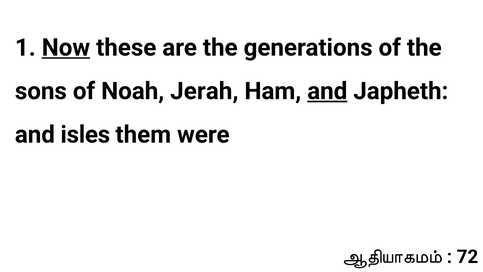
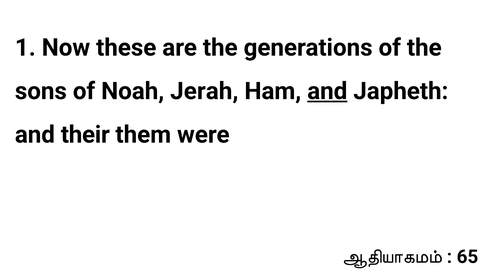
Now underline: present -> none (66, 48)
isles: isles -> their (85, 134)
72: 72 -> 65 (467, 256)
